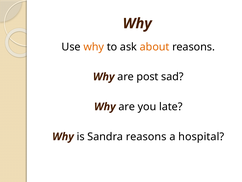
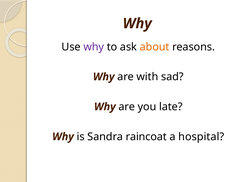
why colour: orange -> purple (94, 47)
post: post -> with (147, 77)
Sandra reasons: reasons -> raincoat (146, 136)
